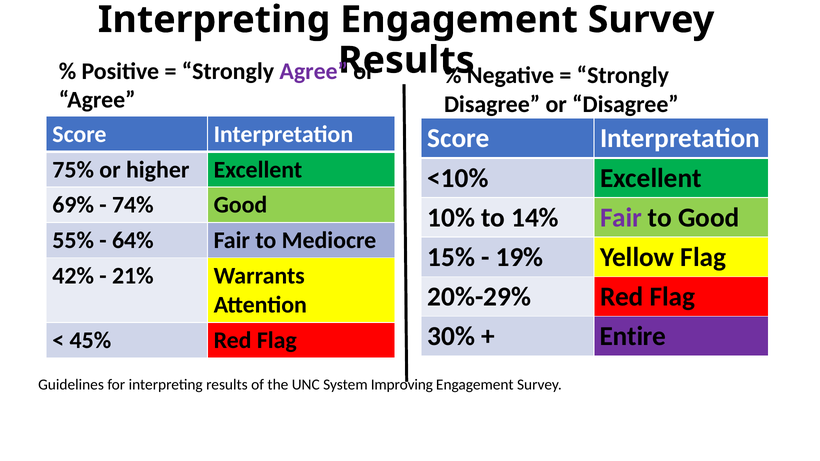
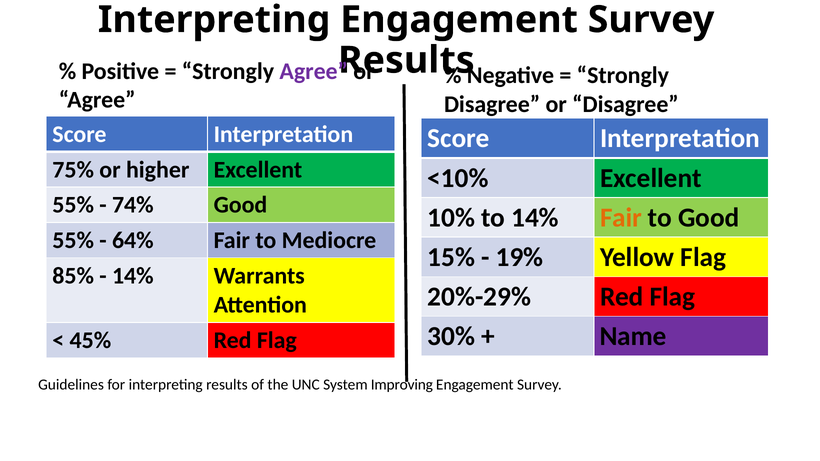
69%: 69% -> 55% (73, 205)
Fair colour: purple -> orange (621, 218)
42%: 42% -> 85% (73, 276)
21%: 21% -> 14% (133, 276)
Entire: Entire -> Name (633, 336)
